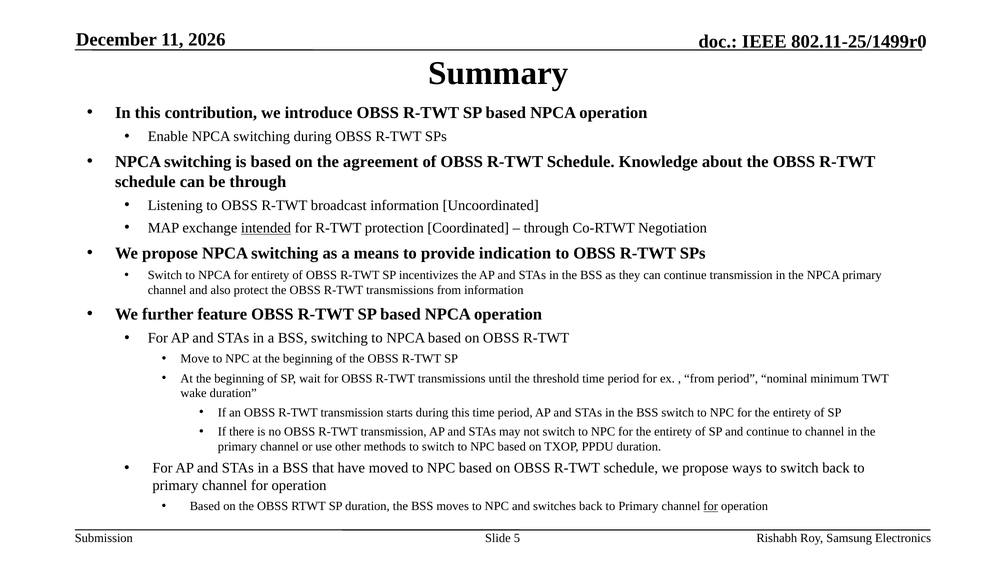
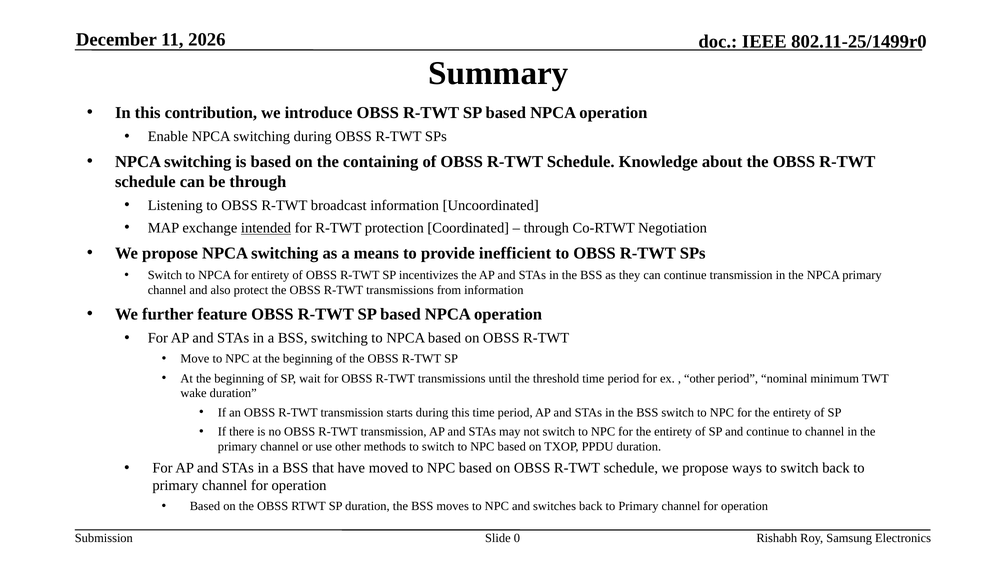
agreement: agreement -> containing (381, 162)
indication: indication -> inefficient (515, 253)
from: from -> other (699, 378)
for underline: present -> none (711, 506)
5: 5 -> 0 (517, 538)
